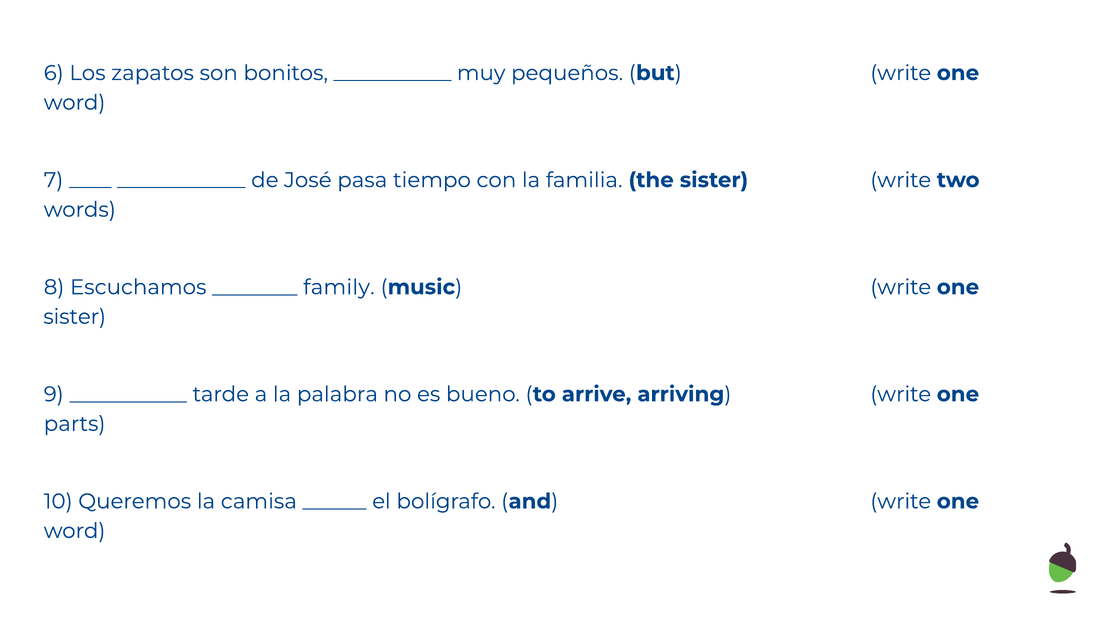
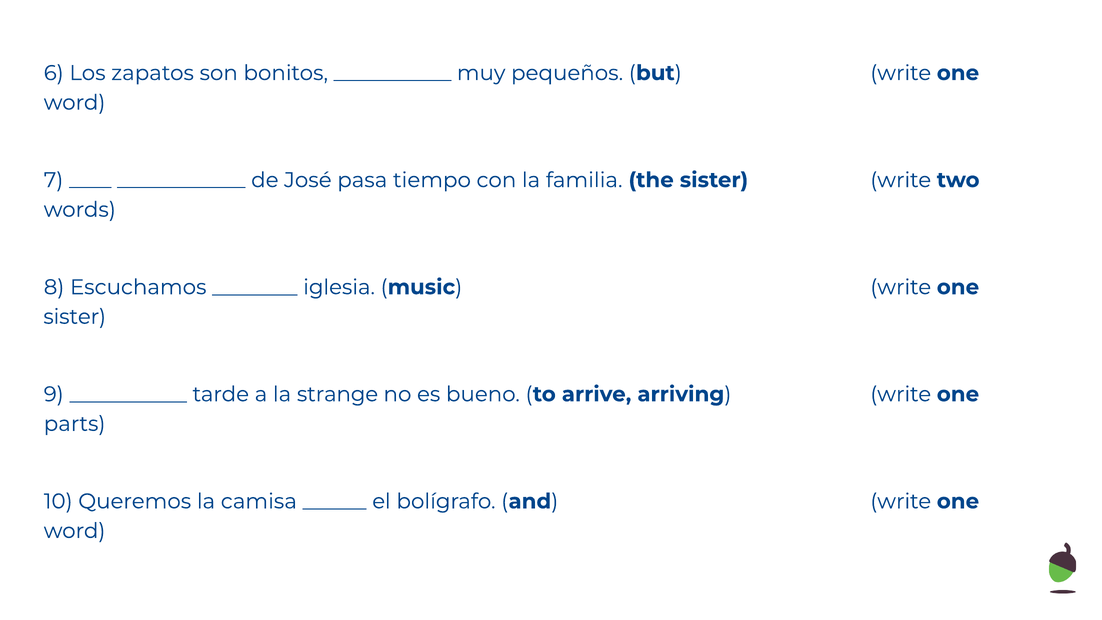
family: family -> iglesia (339, 287)
palabra: palabra -> strange (338, 394)
